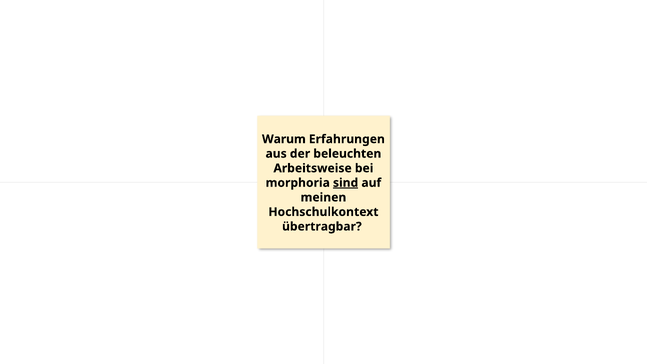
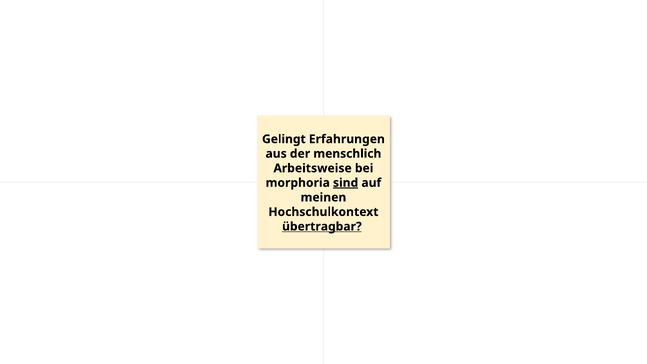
Warum: Warum -> Gelingt (284, 139)
beleuchten: beleuchten -> menschlich (347, 154)
übertragbar underline: none -> present (322, 226)
